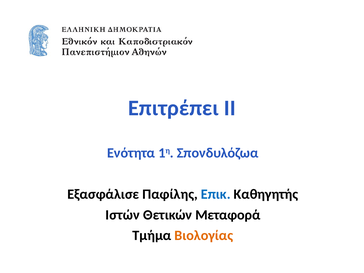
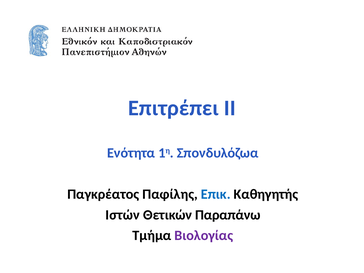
Εξασφάλισε: Εξασφάλισε -> Παγκρέατος (103, 194)
Μεταφορά: Μεταφορά -> Παραπάνω (228, 215)
Βιολογίας colour: orange -> purple (204, 235)
